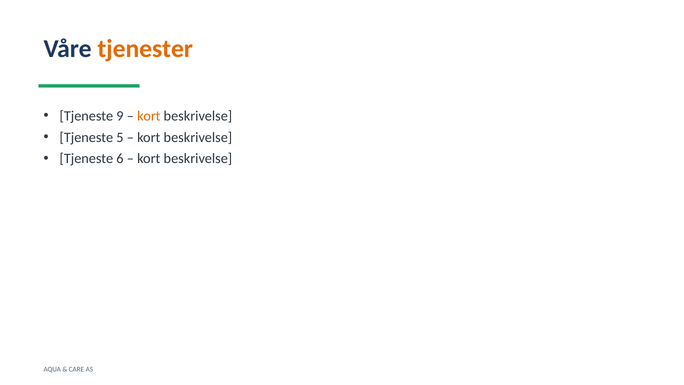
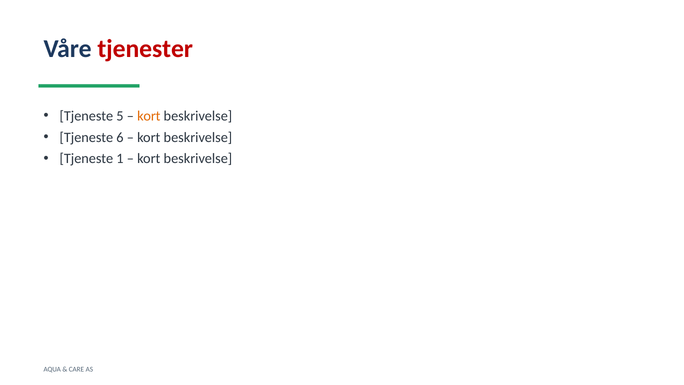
tjenester colour: orange -> red (145, 49)
9: 9 -> 5 (120, 116)
5: 5 -> 6 (120, 137)
6: 6 -> 1 (120, 159)
